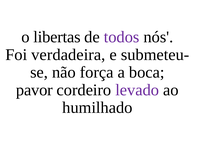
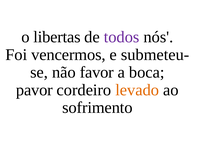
verdadeira: verdadeira -> vencermos (68, 55)
força: força -> favor (97, 73)
levado colour: purple -> orange (137, 90)
humilhado: humilhado -> sofrimento (97, 108)
